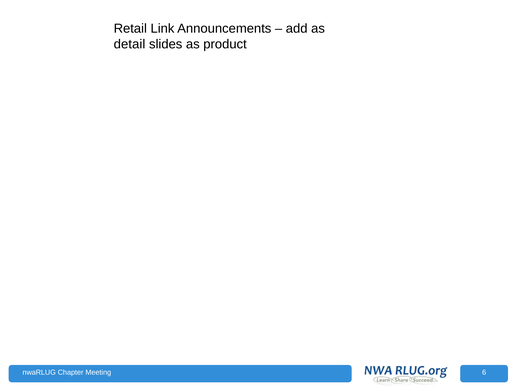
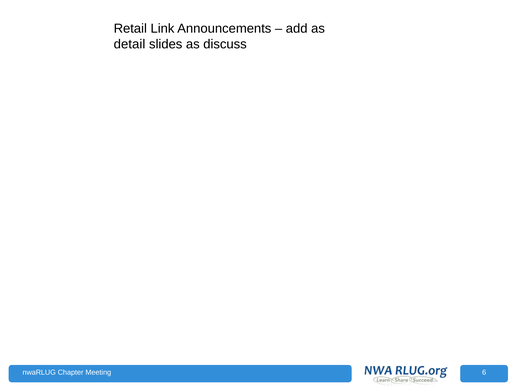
product: product -> discuss (225, 44)
